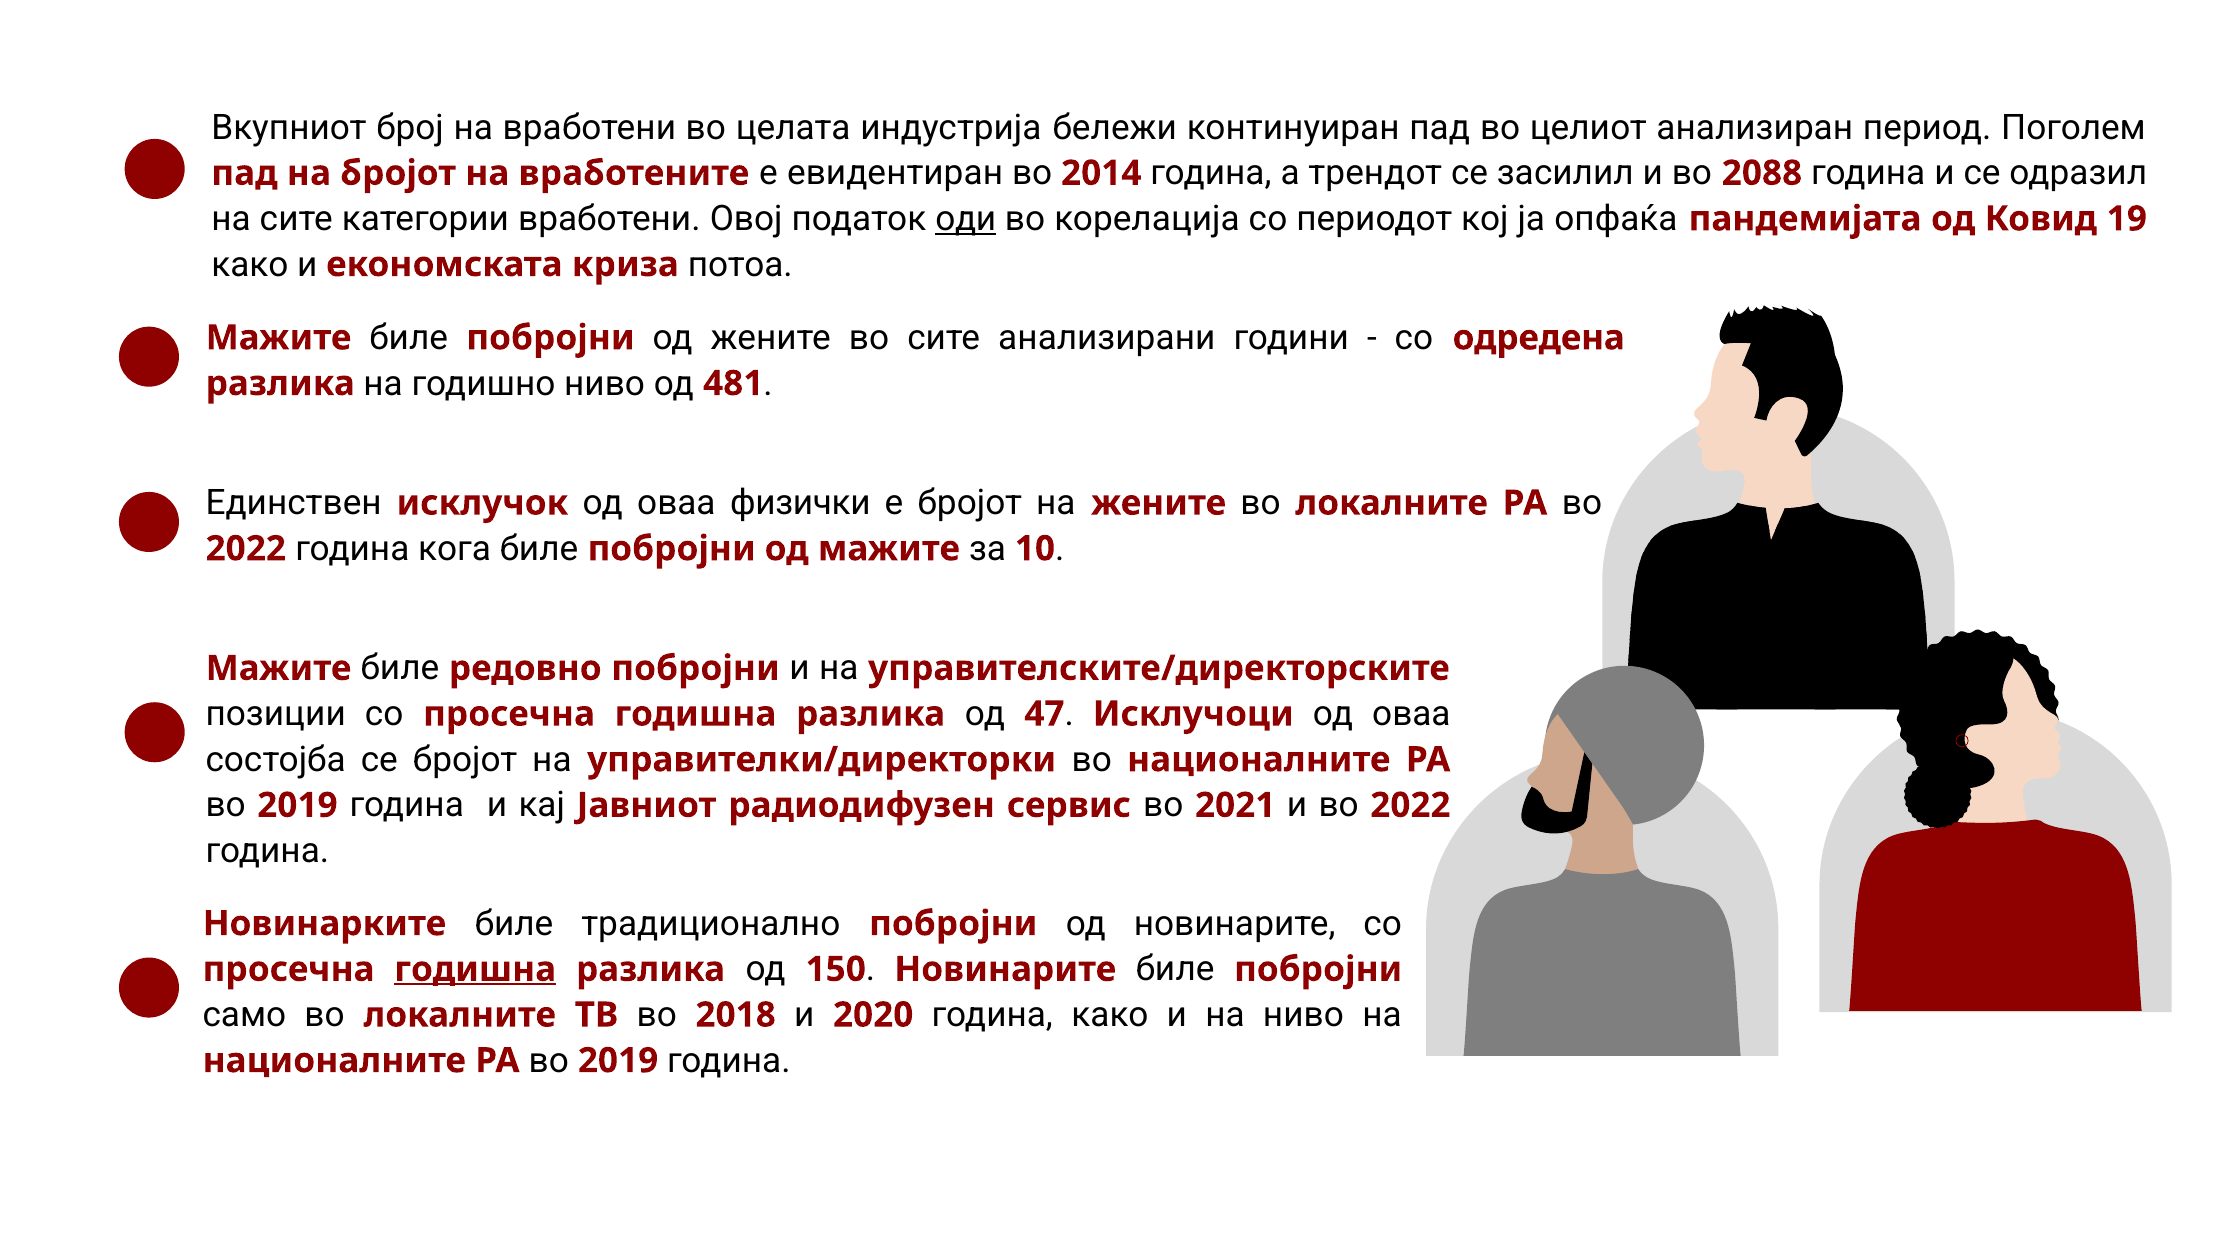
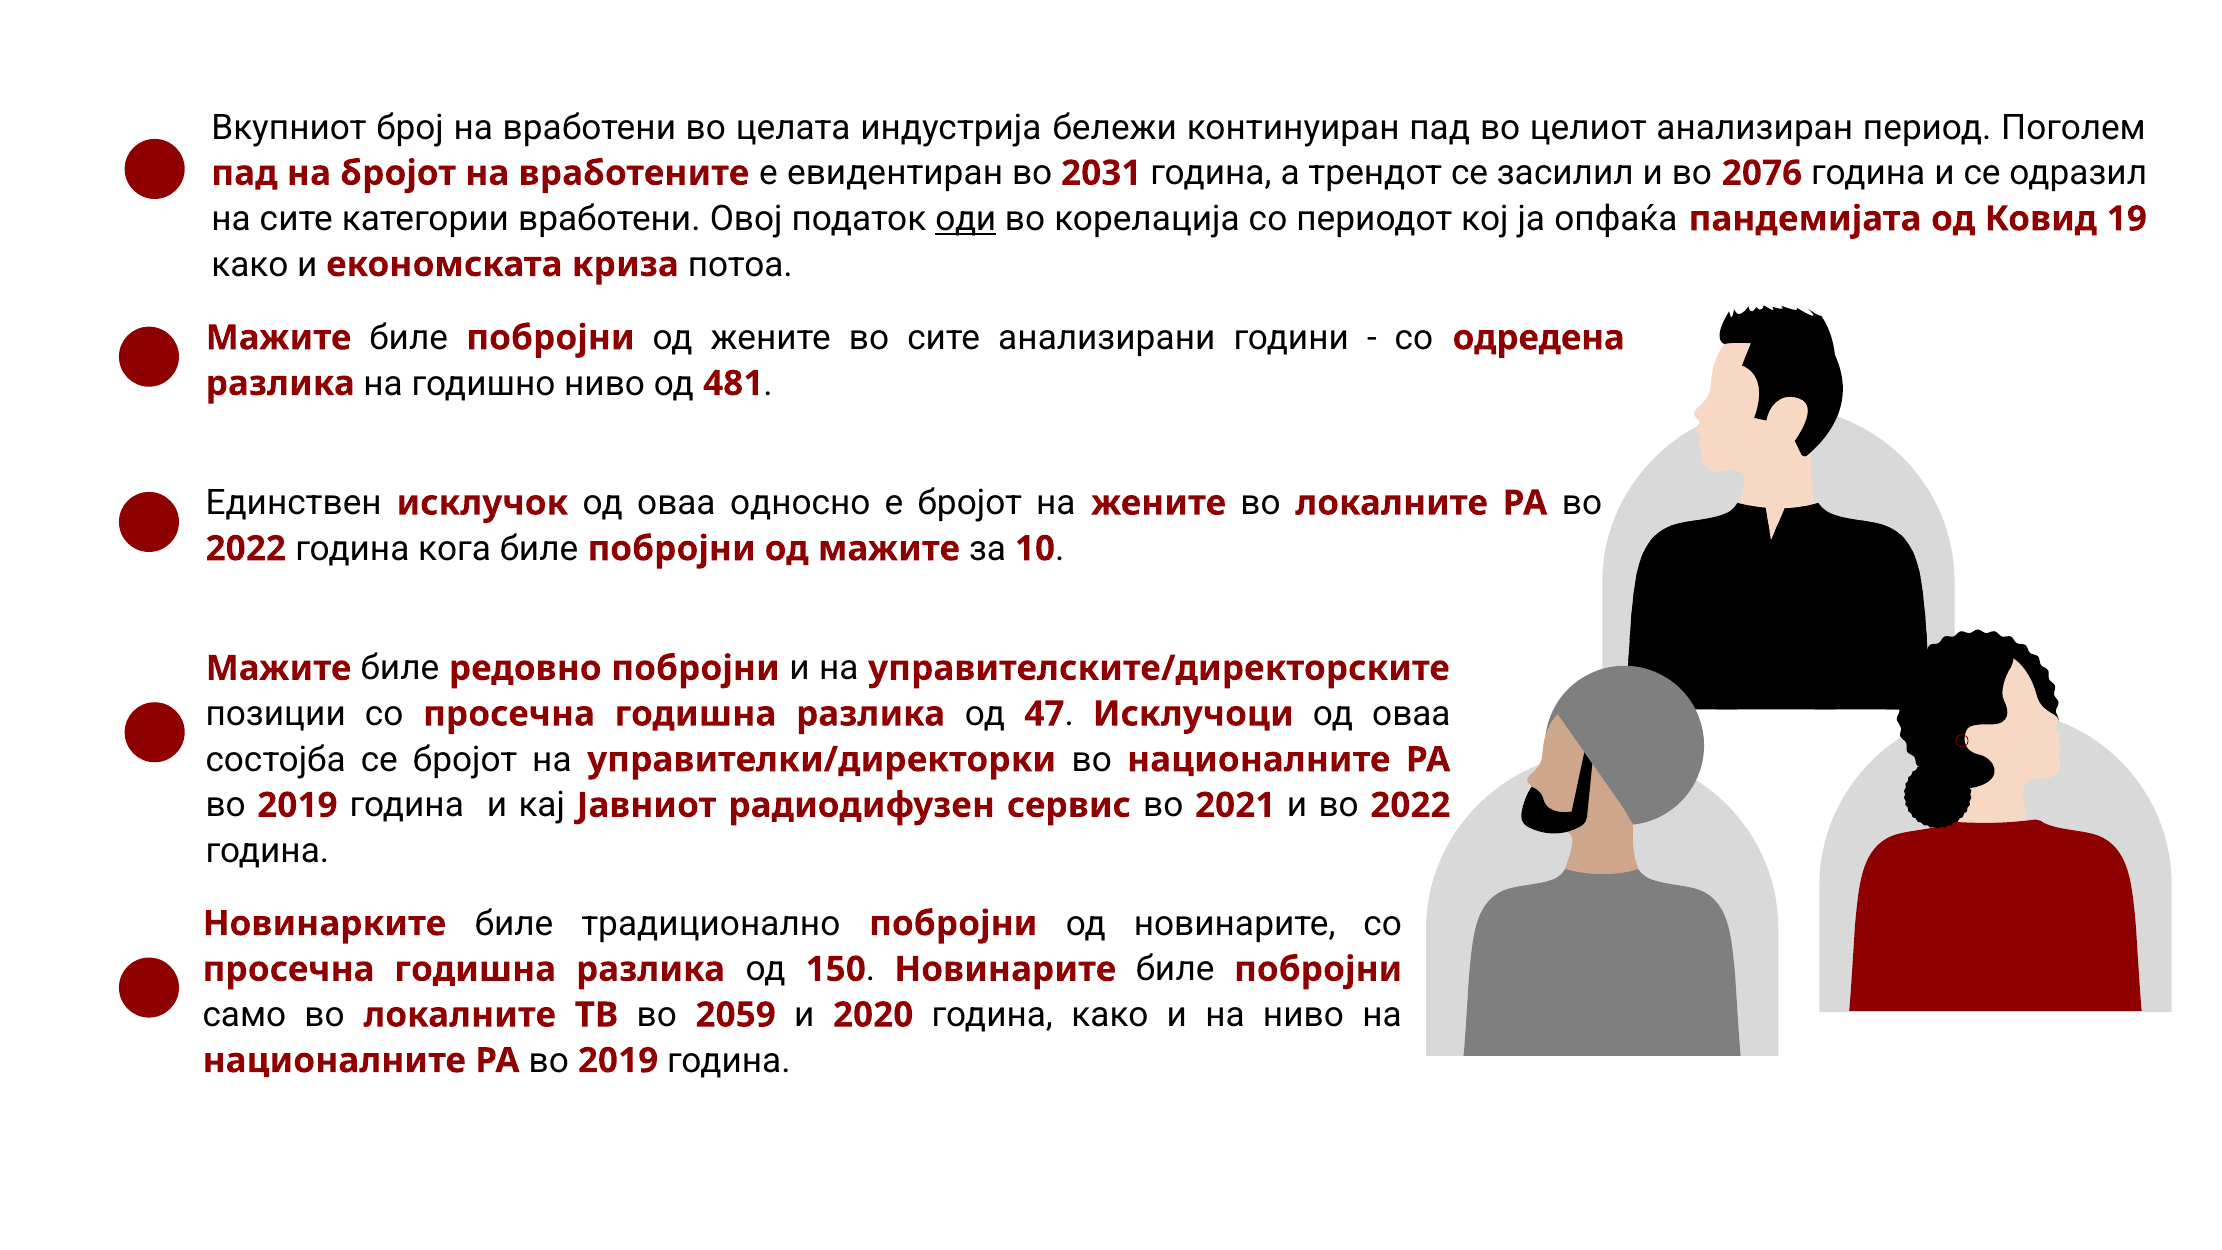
2014: 2014 -> 2031 (1101, 173)
2088: 2088 -> 2076 (1762, 173)
физички: физички -> односно (800, 503)
годишна underline: present -> none (475, 969)
2018: 2018 -> 2059 (736, 1015)
